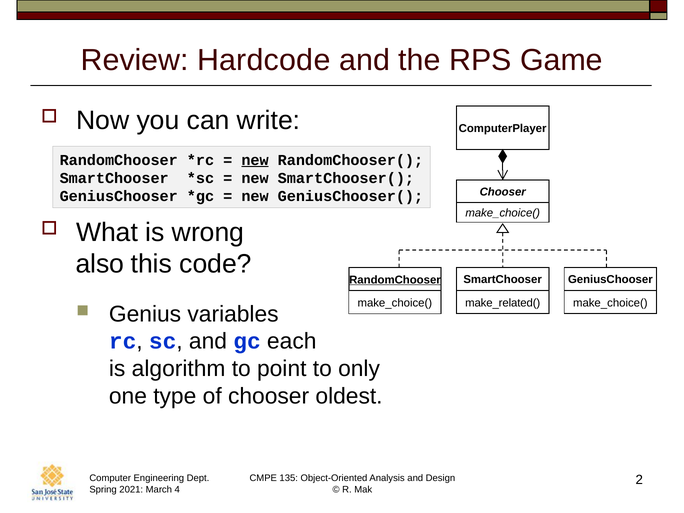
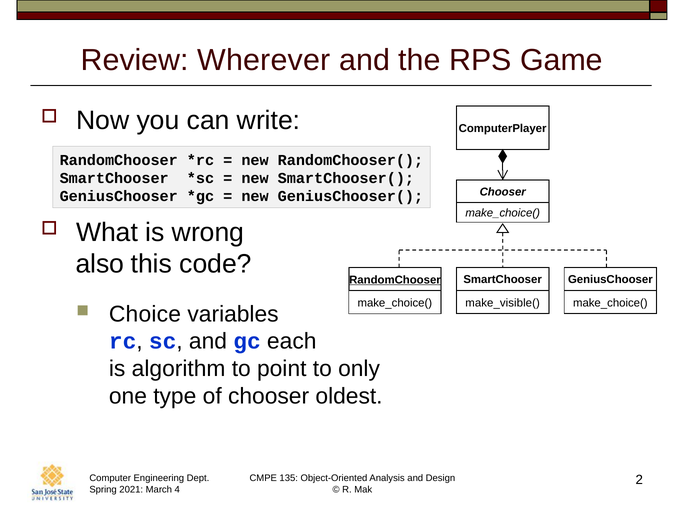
Hardcode: Hardcode -> Wherever (264, 60)
new underline: present -> none (255, 160)
make_related(: make_related( -> make_visible( (503, 303)
Genius: Genius -> Choice (145, 314)
